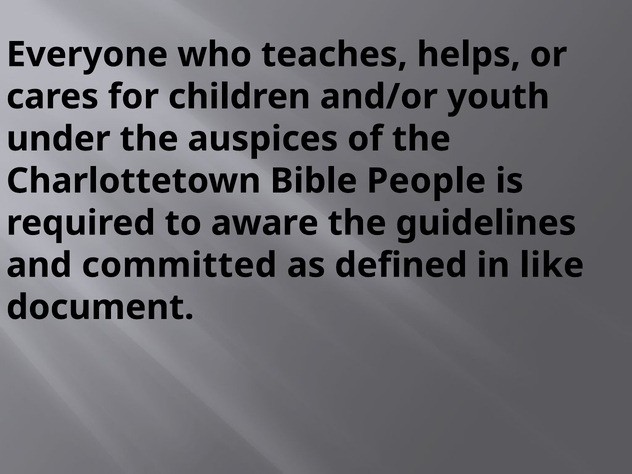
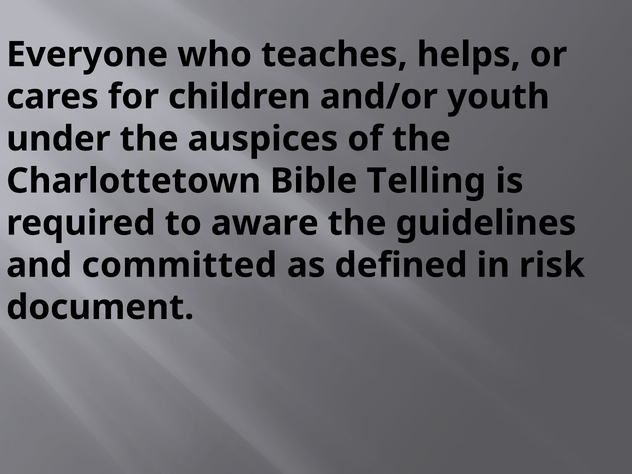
People: People -> Telling (426, 181)
like: like -> risk (552, 265)
